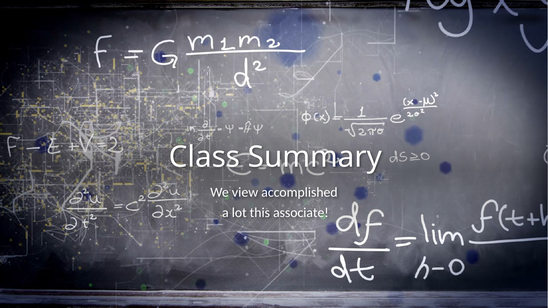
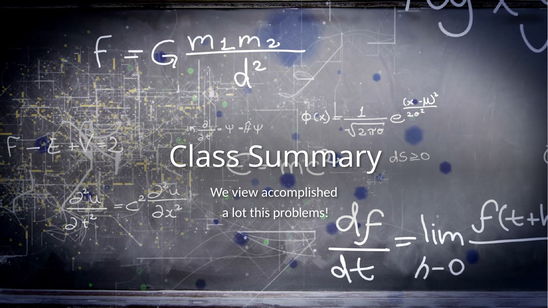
associate: associate -> problems (301, 213)
